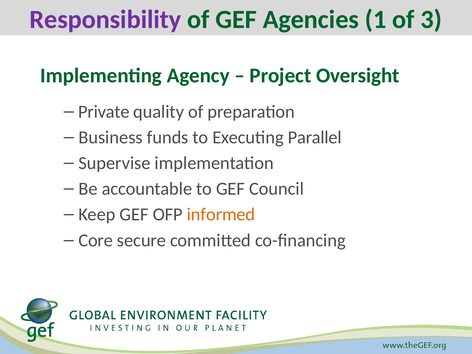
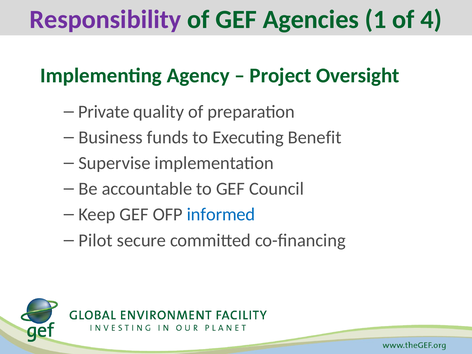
3: 3 -> 4 (431, 20)
Parallel: Parallel -> Benefit (315, 137)
informed colour: orange -> blue (221, 215)
Core: Core -> Pilot (96, 240)
